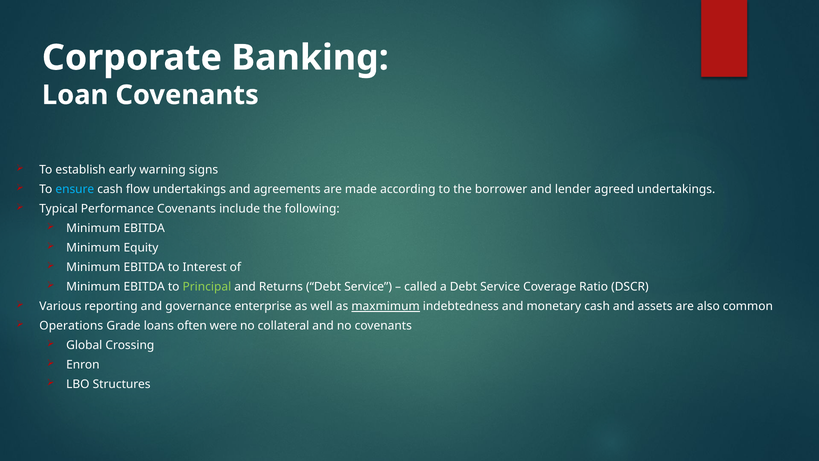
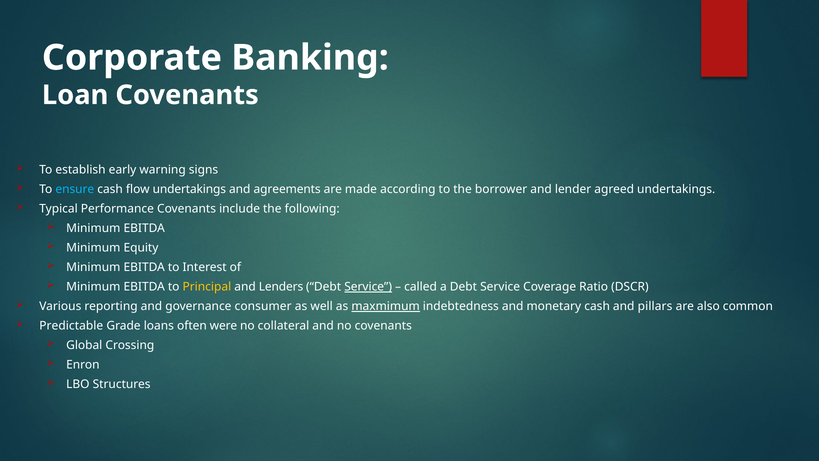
Principal colour: light green -> yellow (207, 287)
Returns: Returns -> Lenders (281, 287)
Service underline: none -> present (368, 287)
enterprise: enterprise -> consumer (263, 306)
assets: assets -> pillars (655, 306)
Operations: Operations -> Predictable (71, 326)
